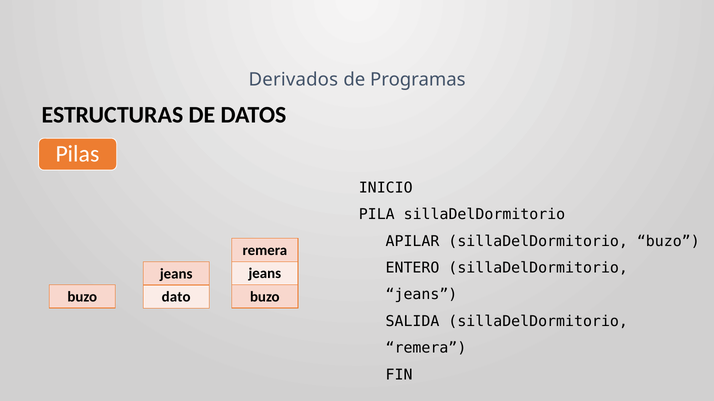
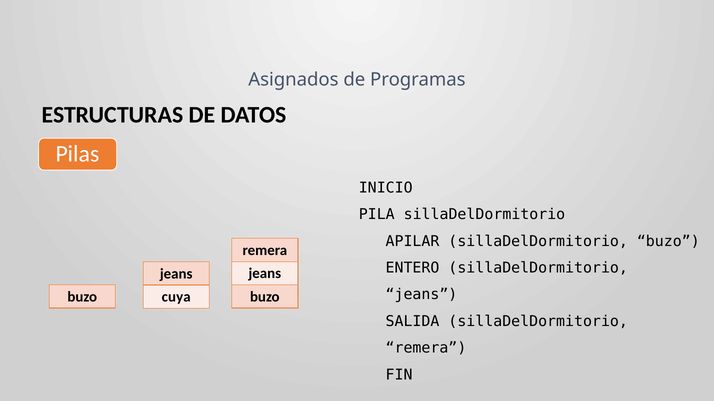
Derivados: Derivados -> Asignados (293, 80)
dato: dato -> cuya (176, 297)
